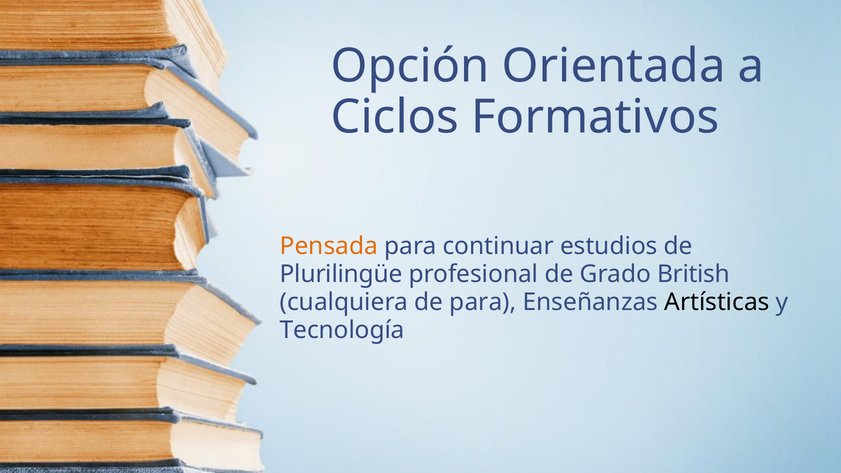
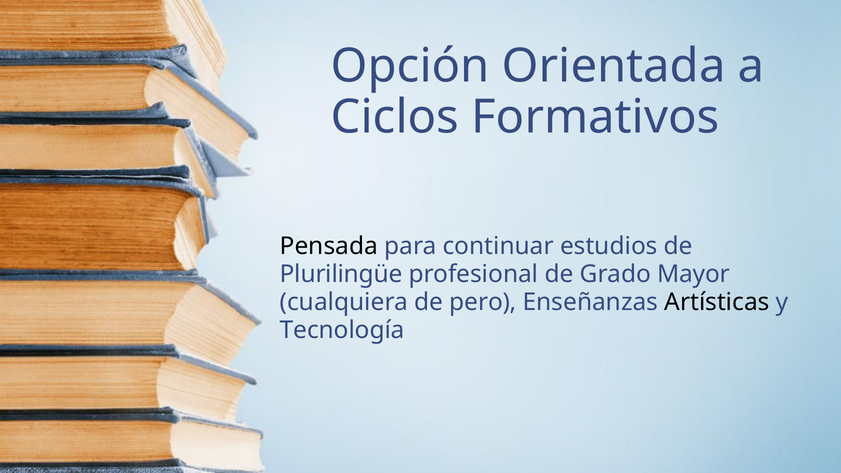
Pensada colour: orange -> black (329, 246)
British: British -> Mayor (694, 274)
de para: para -> pero (483, 302)
